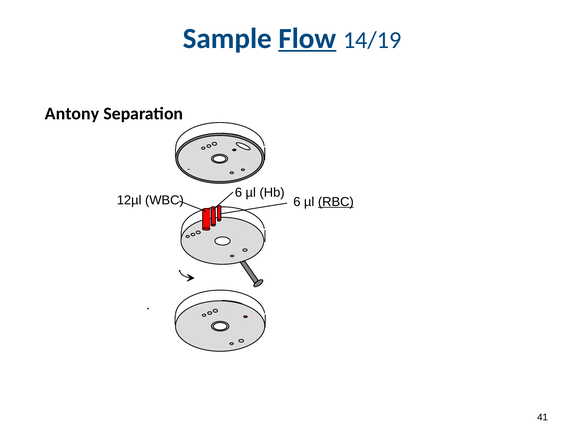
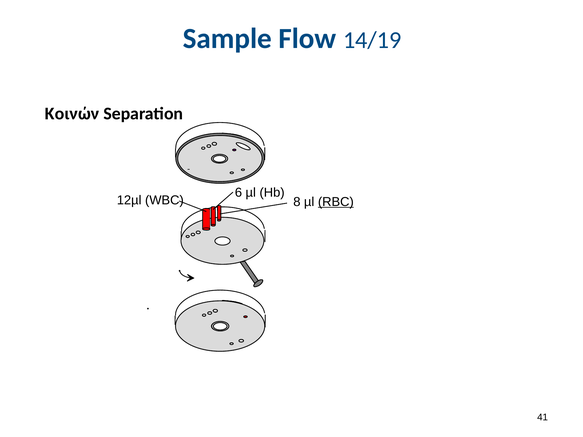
Flow underline: present -> none (307, 38)
Antony: Antony -> Κοινών (72, 114)
WBC 6: 6 -> 8 (297, 202)
